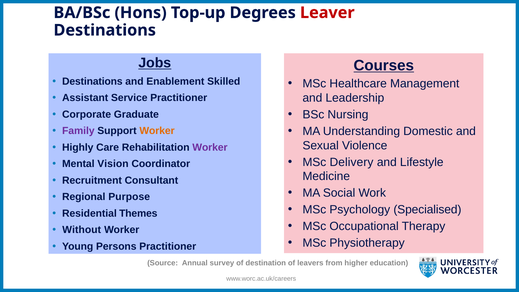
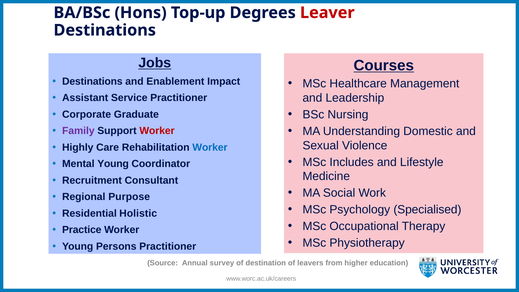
Skilled: Skilled -> Impact (224, 81)
Worker colour: orange -> red (157, 131)
Worker colour: purple -> blue (210, 147)
Delivery: Delivery -> Includes (352, 162)
Mental Vision: Vision -> Young (113, 164)
Themes: Themes -> Holistic (138, 213)
Without: Without -> Practice (82, 230)
